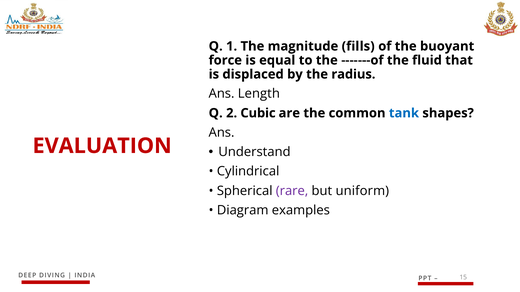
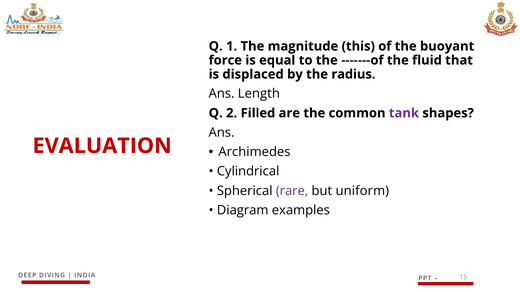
fills: fills -> this (358, 46)
Cubic: Cubic -> Filled (258, 113)
tank colour: blue -> purple (404, 113)
Understand: Understand -> Archimedes (254, 152)
